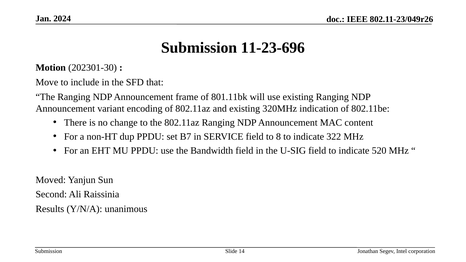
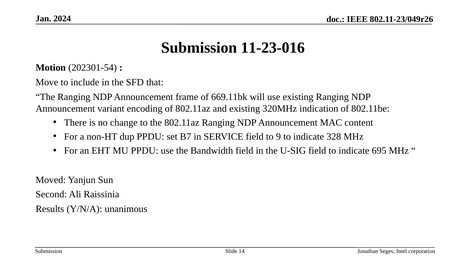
11-23-696: 11-23-696 -> 11-23-016 (273, 48)
202301-30: 202301-30 -> 202301-54 (93, 68)
801.11bk: 801.11bk -> 669.11bk (229, 97)
8: 8 -> 9 (278, 137)
322: 322 -> 328 (334, 137)
520: 520 -> 695 (379, 151)
